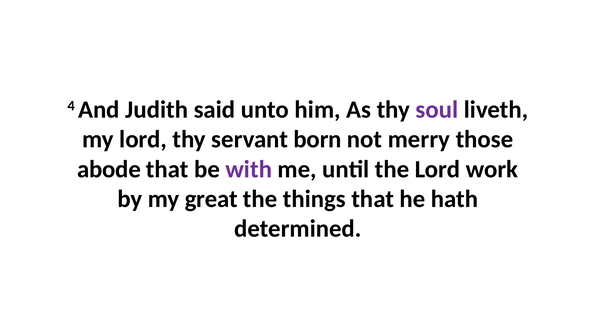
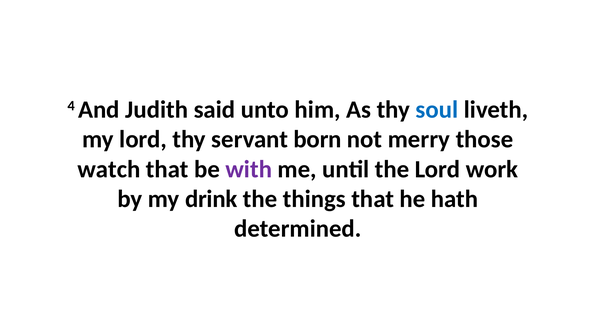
soul colour: purple -> blue (437, 110)
abode: abode -> watch (109, 169)
great: great -> drink (211, 199)
